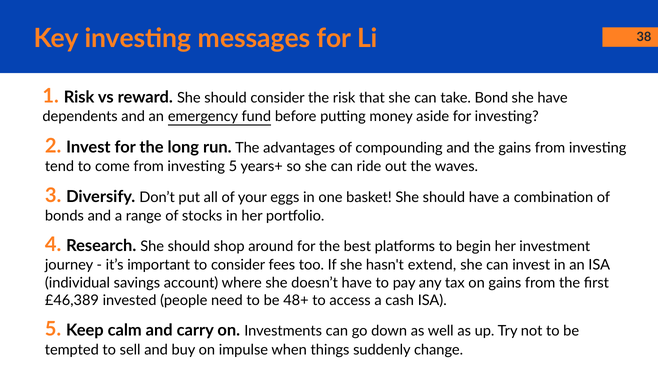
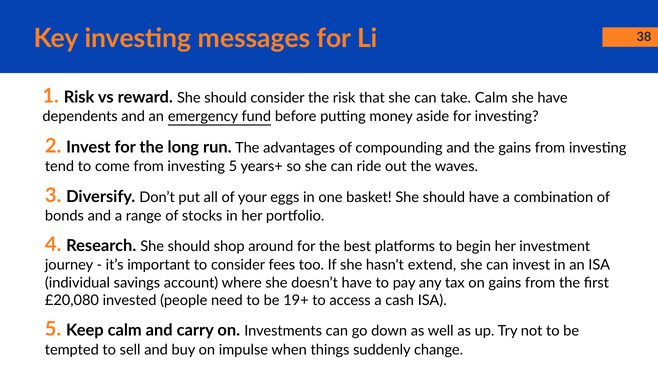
take Bond: Bond -> Calm (491, 98)
£46,389: £46,389 -> £20,080 (72, 300)
48+: 48+ -> 19+ (296, 300)
